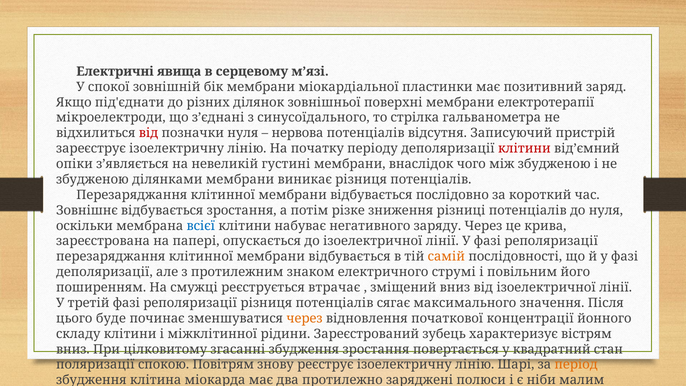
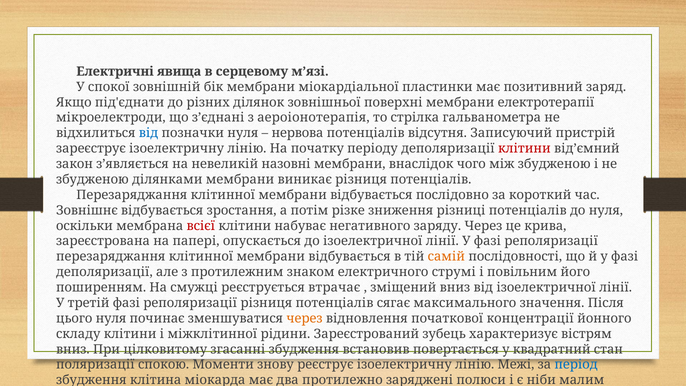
синусоїдального: синусоїдального -> аероіонотерапія (313, 118)
від colour: red -> blue (149, 133)
опіки: опіки -> закон (74, 164)
густині: густині -> назовні (286, 164)
всієї colour: blue -> red (201, 226)
цього буде: буде -> нуля (111, 318)
збудження зростання: зростання -> встановив (376, 349)
Повітрям: Повітрям -> Моменти (223, 365)
Шарі: Шарі -> Межі (516, 365)
період colour: orange -> blue (576, 365)
